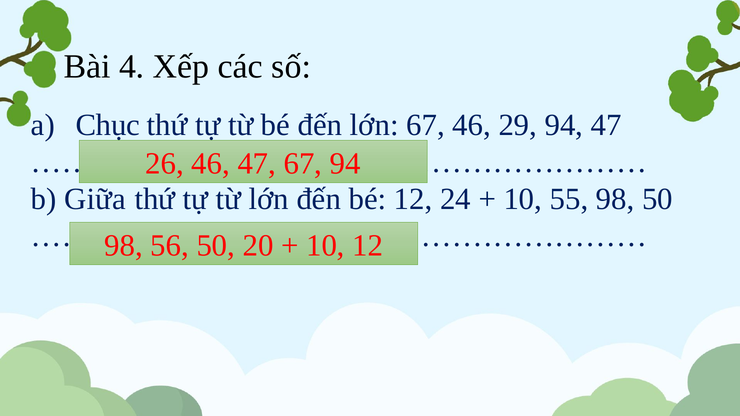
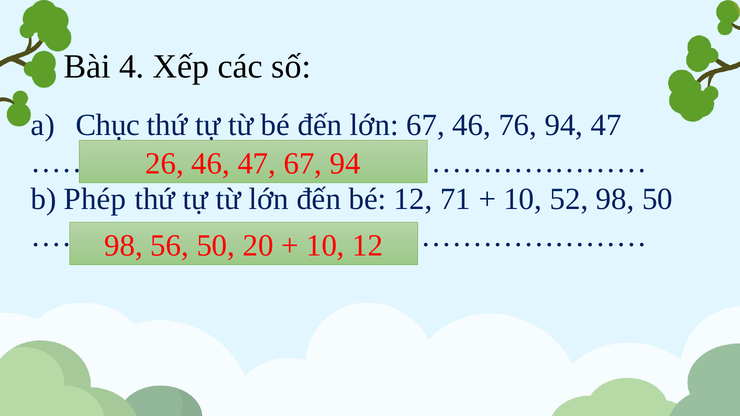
29: 29 -> 76 (518, 125)
Giữa: Giữa -> Phép (95, 199)
24: 24 -> 71 (455, 199)
55: 55 -> 52 (569, 199)
